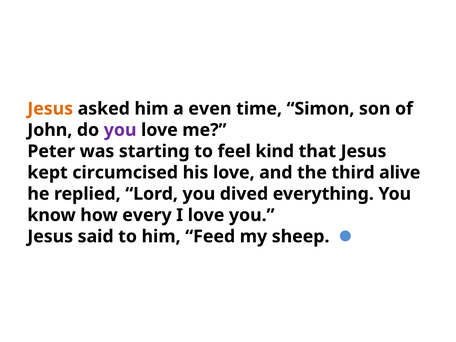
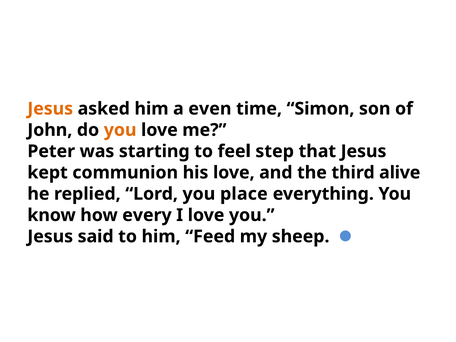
you colour: purple -> orange (120, 130)
kind: kind -> step (275, 151)
circumcised: circumcised -> communion (125, 173)
dived: dived -> place (244, 194)
